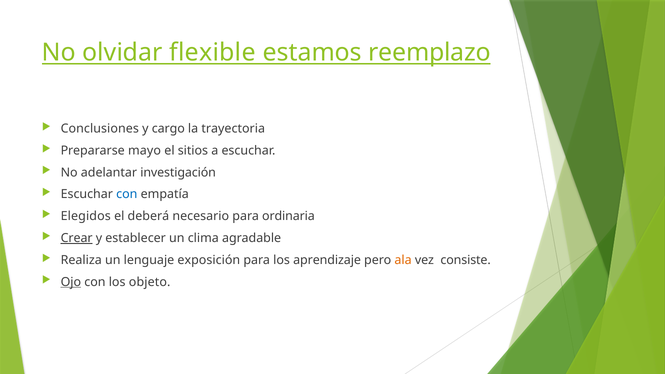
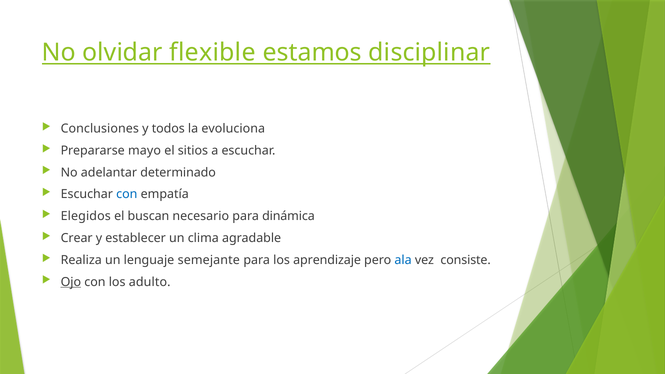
reemplazo: reemplazo -> disciplinar (429, 52)
cargo: cargo -> todos (168, 129)
trayectoria: trayectoria -> evoluciona (233, 129)
investigación: investigación -> determinado (178, 172)
deberá: deberá -> buscan (148, 216)
ordinaria: ordinaria -> dinámica (288, 216)
Crear underline: present -> none (77, 238)
exposición: exposición -> semejante (209, 260)
ala colour: orange -> blue (403, 260)
objeto: objeto -> adulto (150, 282)
